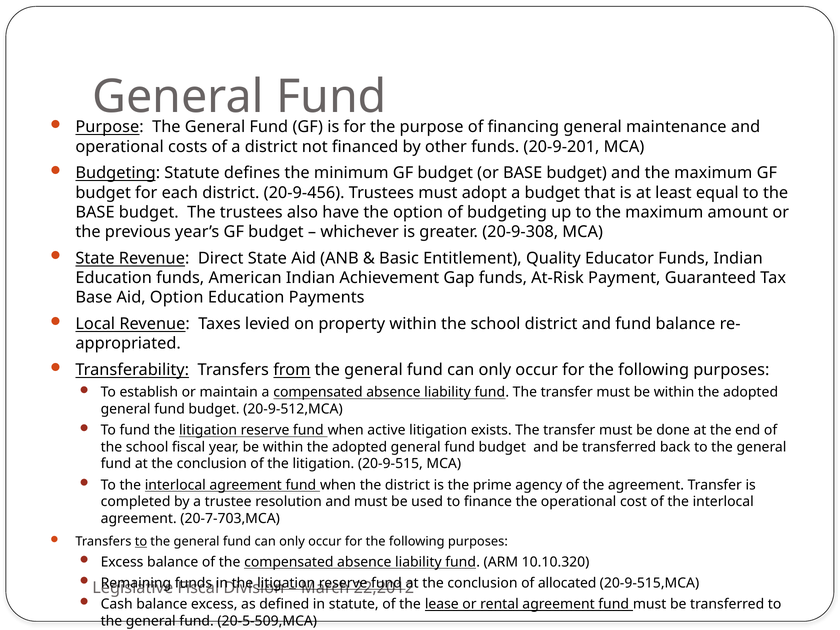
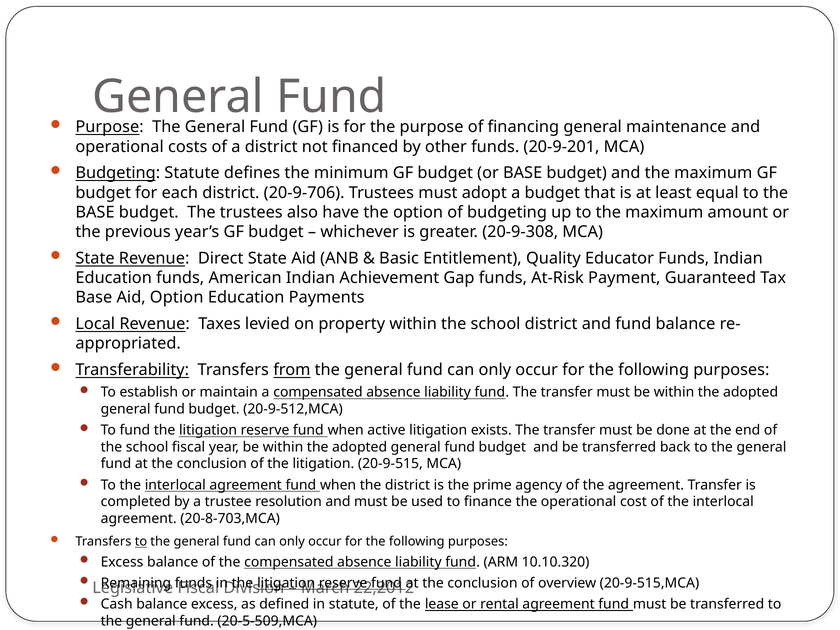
20-9-456: 20-9-456 -> 20-9-706 (304, 193)
20-7-703,MCA: 20-7-703,MCA -> 20-8-703,MCA (230, 519)
allocated: allocated -> overview (567, 583)
